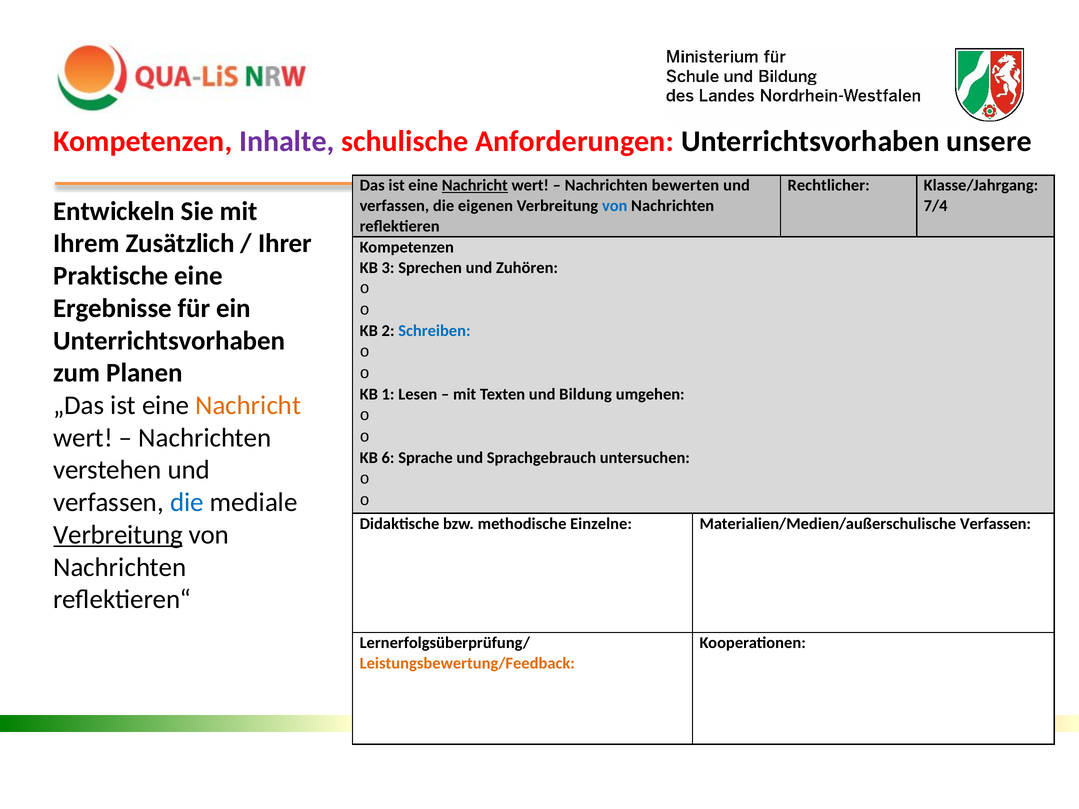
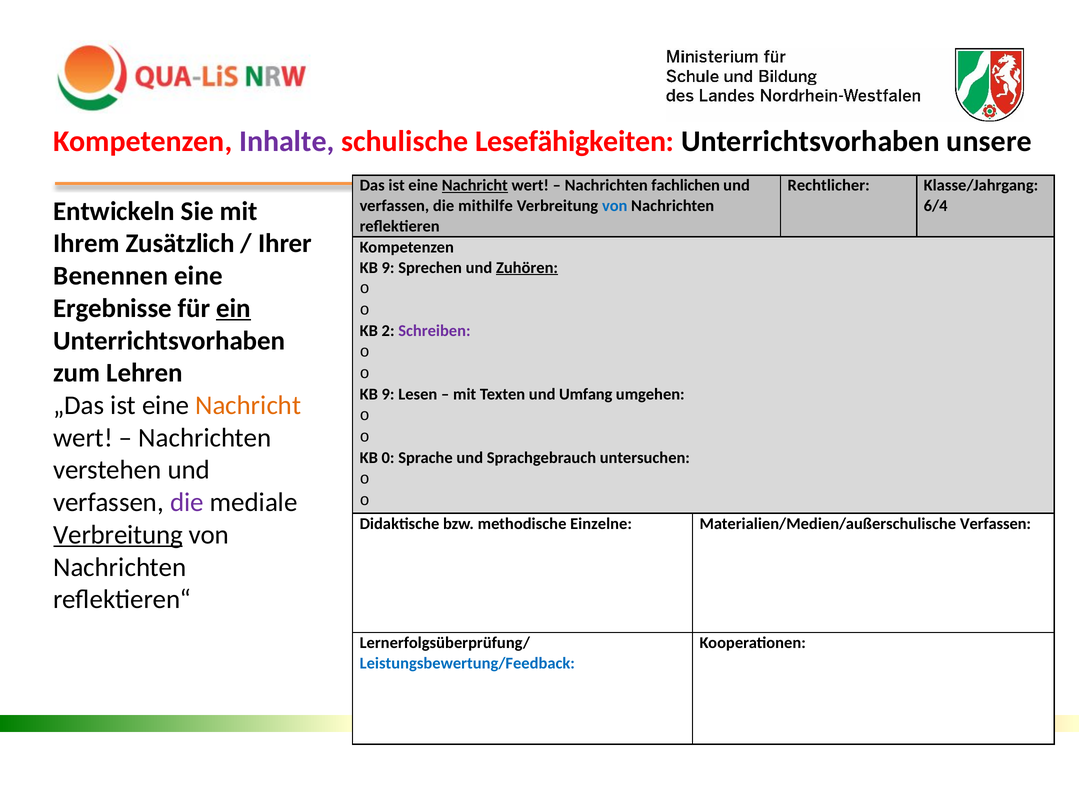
Anforderungen: Anforderungen -> Lesefähigkeiten (575, 141)
bewerten: bewerten -> fachlichen (686, 186)
eigenen: eigenen -> mithilfe (485, 206)
7/4: 7/4 -> 6/4 (936, 206)
3: 3 -> 9 (388, 268)
Zuhören underline: none -> present (527, 268)
Praktische: Praktische -> Benennen (111, 276)
ein underline: none -> present (234, 308)
Schreiben colour: blue -> purple (434, 331)
Planen: Planen -> Lehren (145, 373)
1: 1 -> 9 (388, 395)
Bildung: Bildung -> Umfang (586, 395)
6: 6 -> 0 (388, 458)
die colour: blue -> purple (187, 503)
Leistungsbewertung/Feedback colour: orange -> blue (467, 664)
